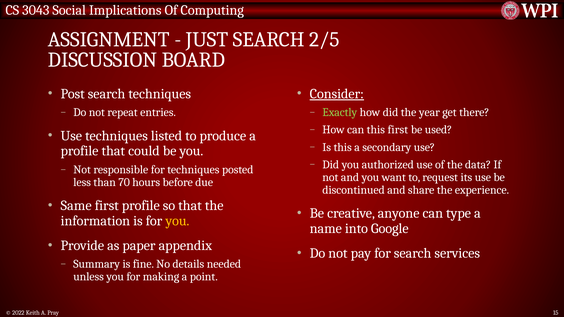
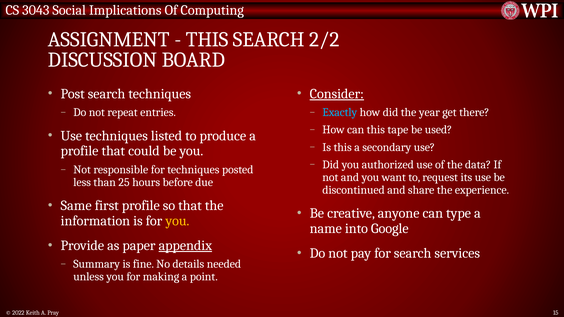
JUST: JUST -> THIS (207, 39)
2/5: 2/5 -> 2/2 (324, 39)
Exactly colour: light green -> light blue (340, 112)
this first: first -> tape (398, 130)
70: 70 -> 25 (124, 182)
appendix underline: none -> present (185, 246)
